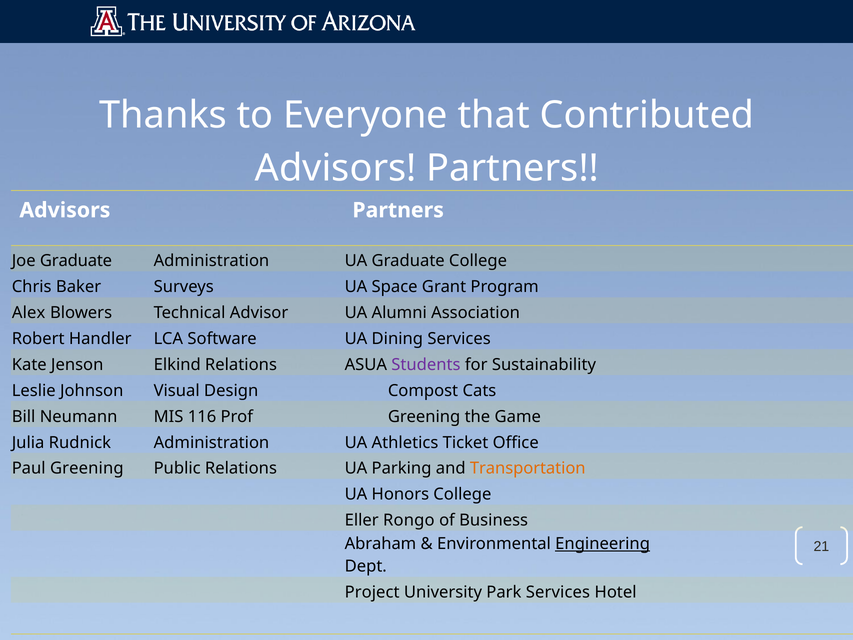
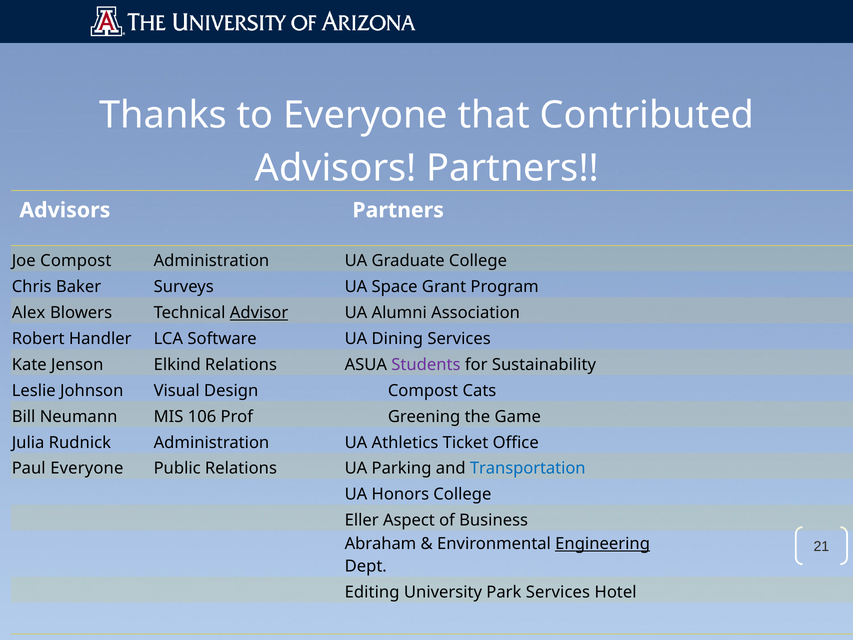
Joe Graduate: Graduate -> Compost (76, 261)
Advisor underline: none -> present (259, 313)
116: 116 -> 106 (202, 416)
Paul Greening: Greening -> Everyone (87, 468)
Transportation colour: orange -> blue (528, 468)
Rongo: Rongo -> Aspect (409, 520)
Project: Project -> Editing (372, 592)
